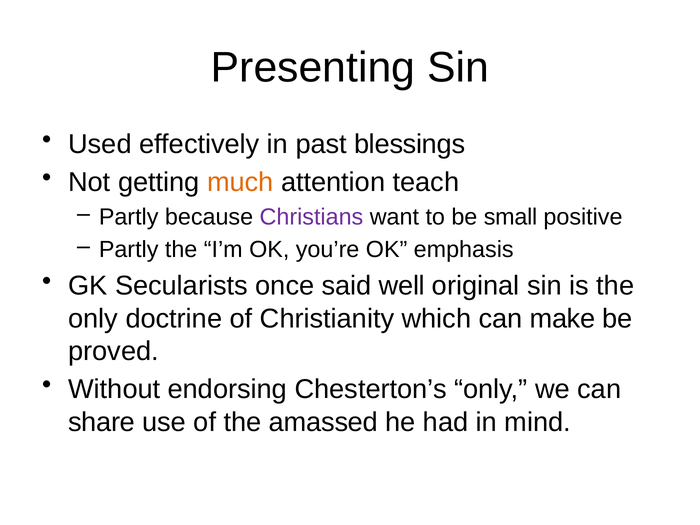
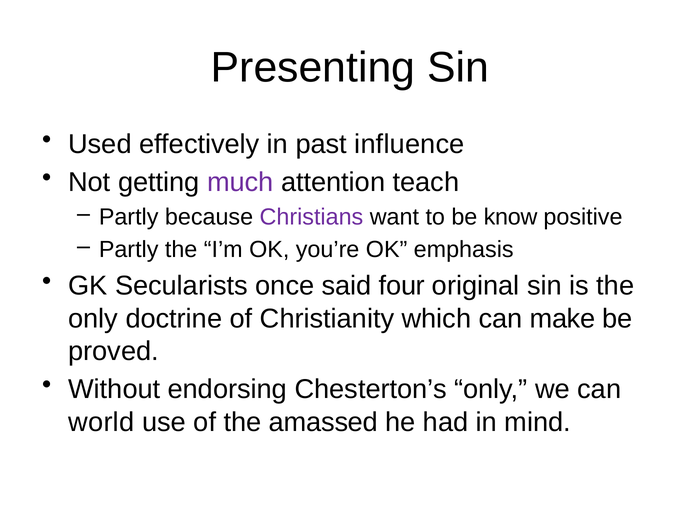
blessings: blessings -> influence (409, 144)
much colour: orange -> purple (240, 182)
small: small -> know (511, 217)
well: well -> four (402, 286)
share: share -> world (101, 422)
